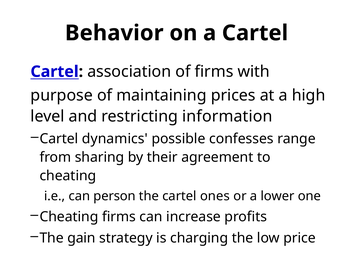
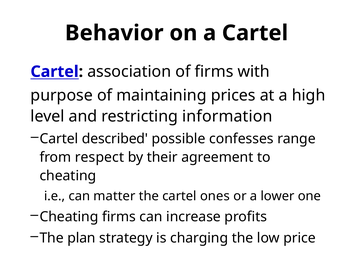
dynamics: dynamics -> described (115, 138)
sharing: sharing -> respect (99, 157)
person: person -> matter (114, 196)
gain: gain -> plan (81, 237)
